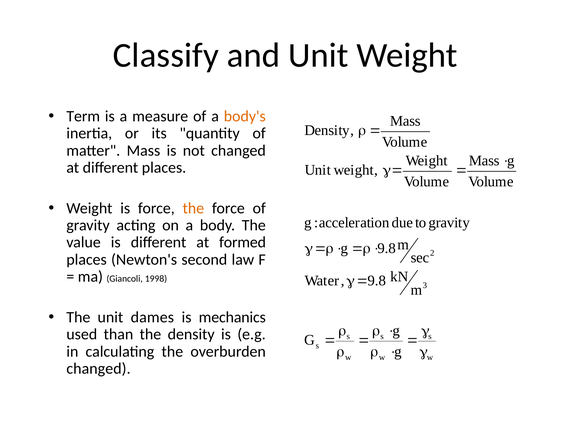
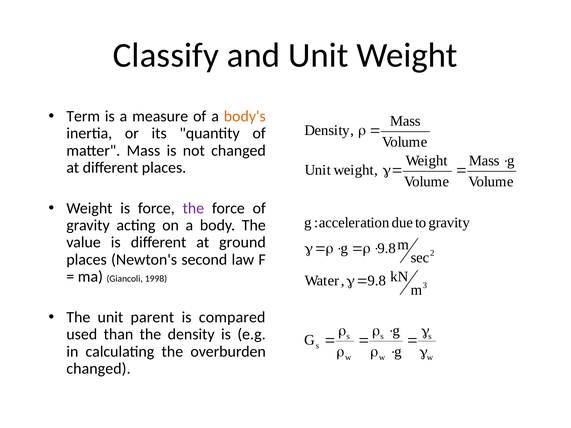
the colour: orange -> purple (193, 208)
formed: formed -> ground (242, 243)
dames: dames -> parent (152, 317)
mechanics: mechanics -> compared (232, 317)
